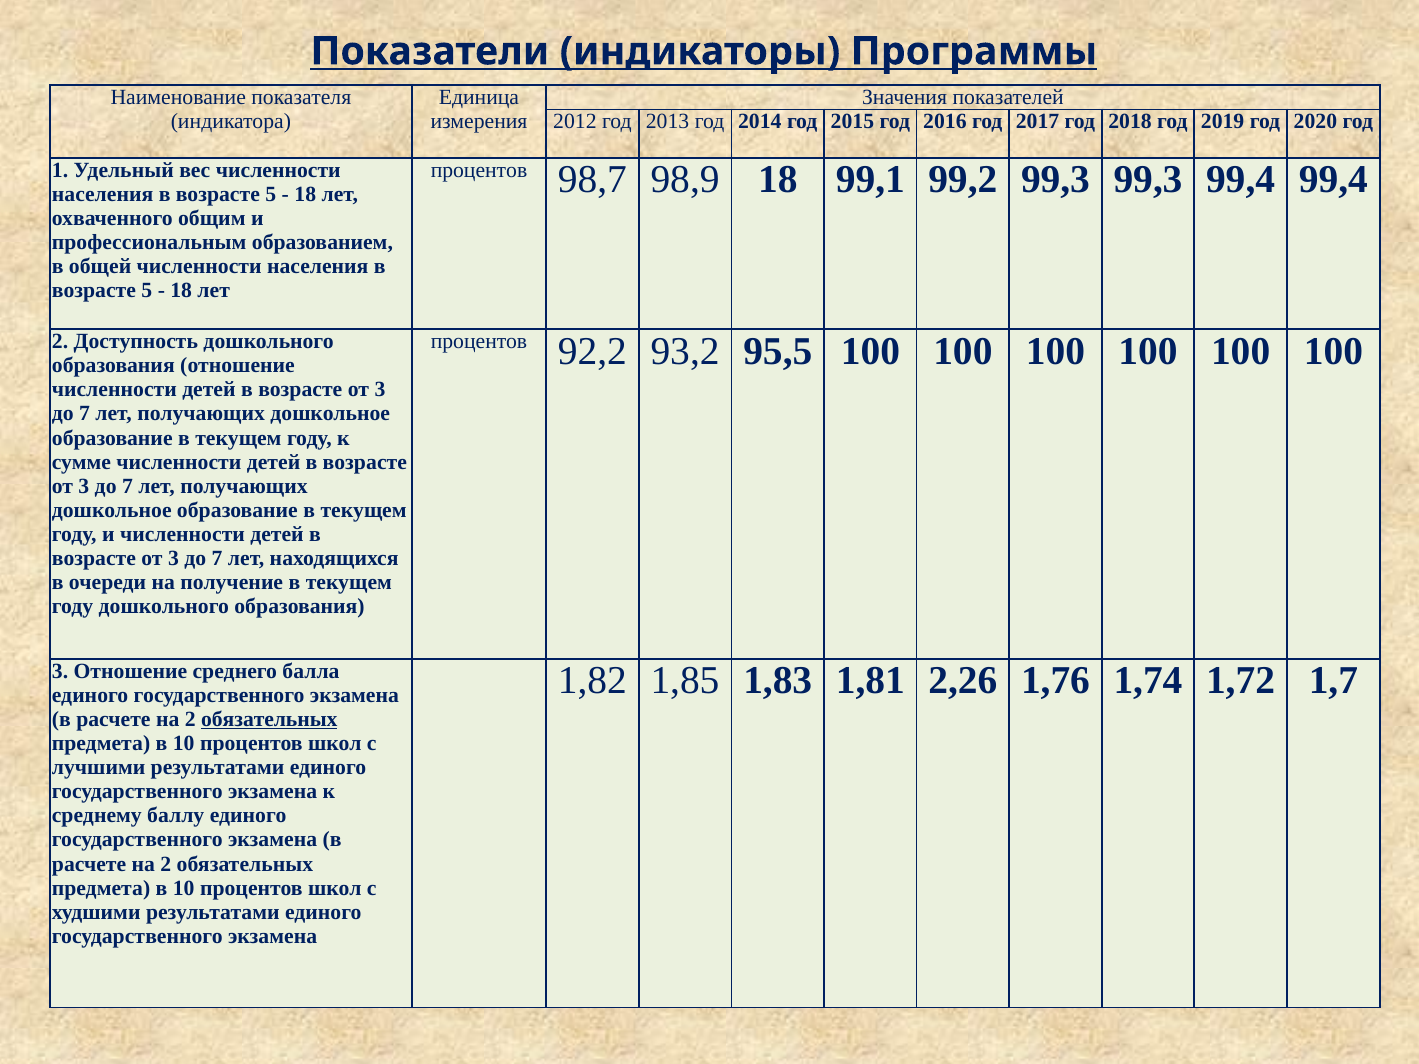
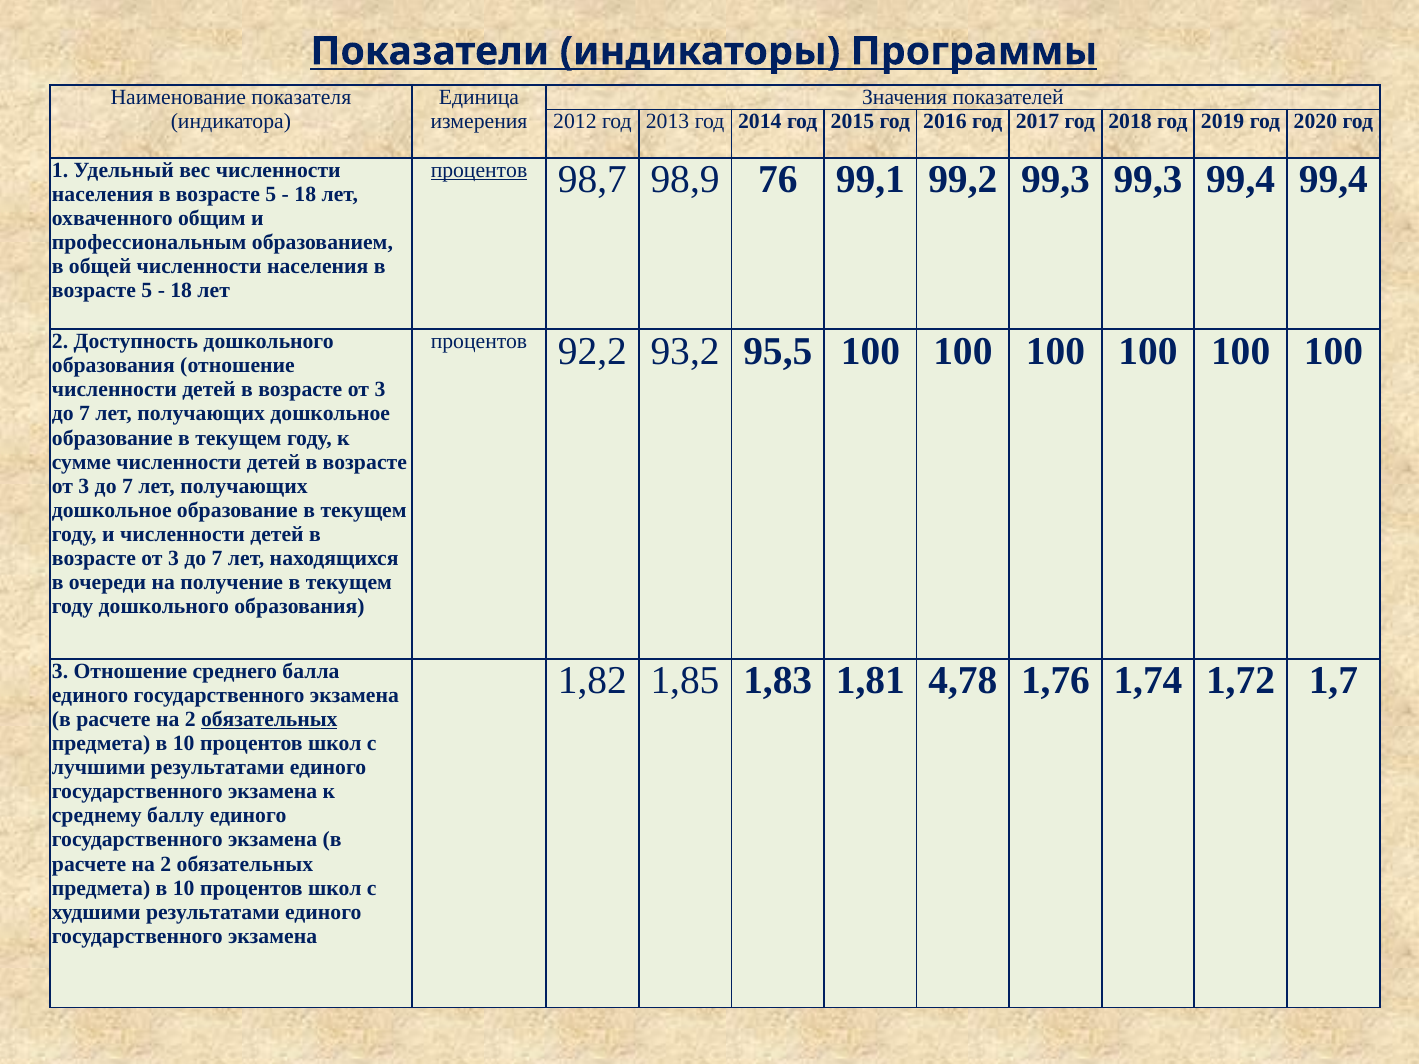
процентов underline: none -> present (479, 170)
98,9 18: 18 -> 76 (778, 180)
2,26: 2,26 -> 4,78 (963, 681)
